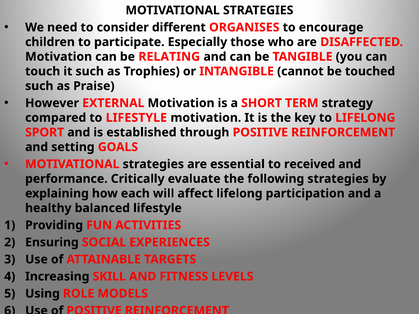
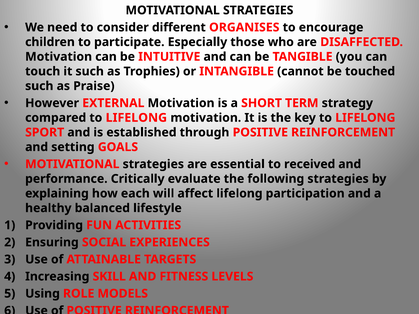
RELATING: RELATING -> INTUITIVE (169, 57)
compared to LIFESTYLE: LIFESTYLE -> LIFELONG (136, 118)
